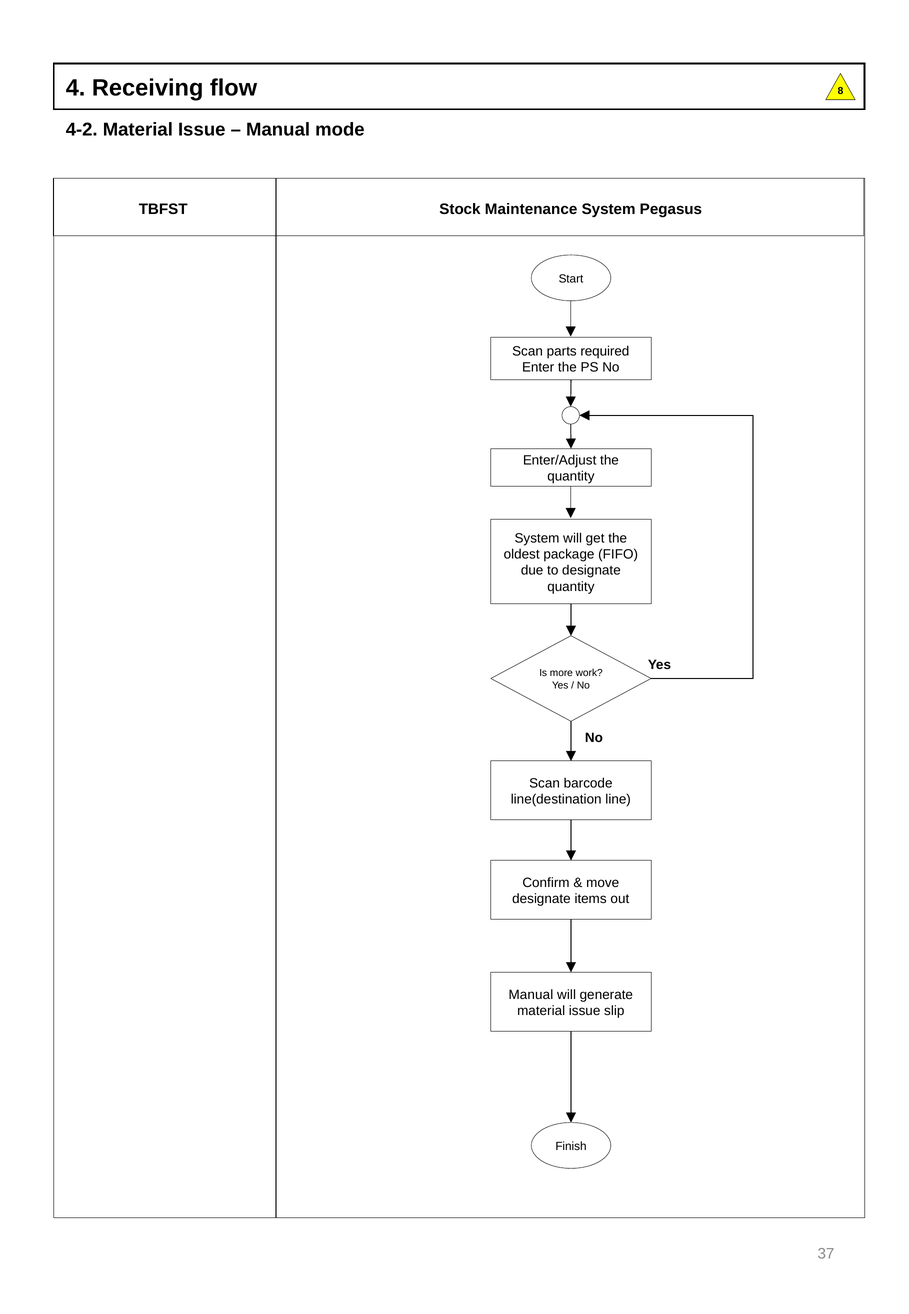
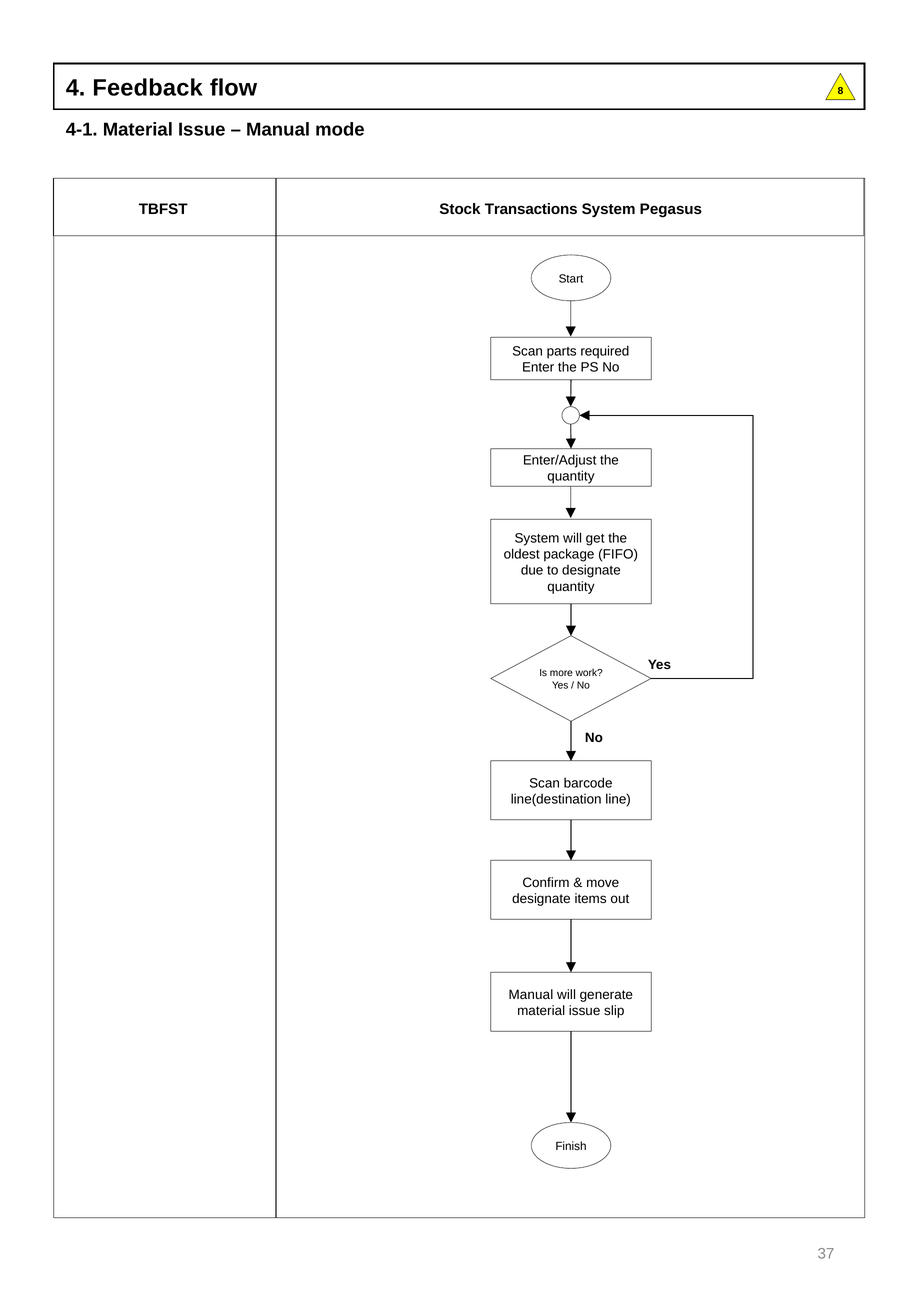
Receiving: Receiving -> Feedback (148, 88)
4-2: 4-2 -> 4-1 (82, 129)
Maintenance: Maintenance -> Transactions (531, 209)
